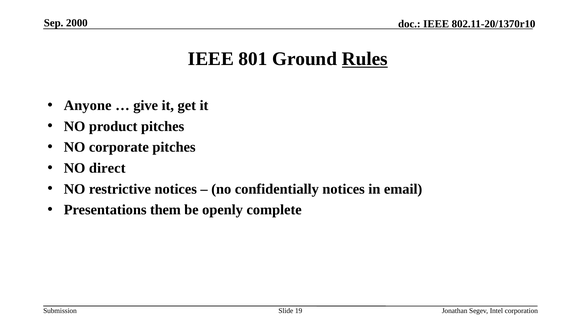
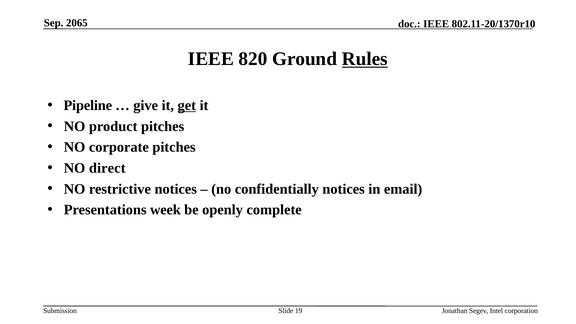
2000: 2000 -> 2065 (77, 23)
801: 801 -> 820 (253, 59)
Anyone: Anyone -> Pipeline (88, 105)
get underline: none -> present (187, 105)
them: them -> week (165, 210)
